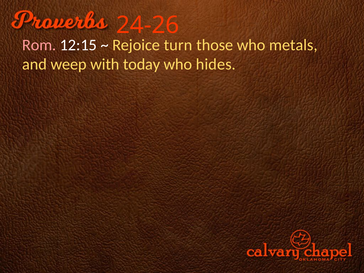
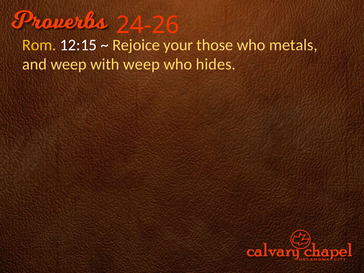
Rom colour: pink -> yellow (39, 45)
turn: turn -> your (178, 45)
with today: today -> weep (141, 64)
